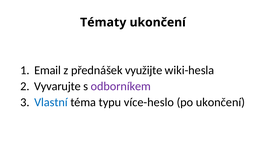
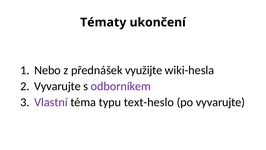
Email: Email -> Nebo (48, 70)
Vlastní colour: blue -> purple (51, 102)
více-heslo: více-heslo -> text-heslo (149, 102)
po ukončení: ukončení -> vyvarujte (220, 102)
